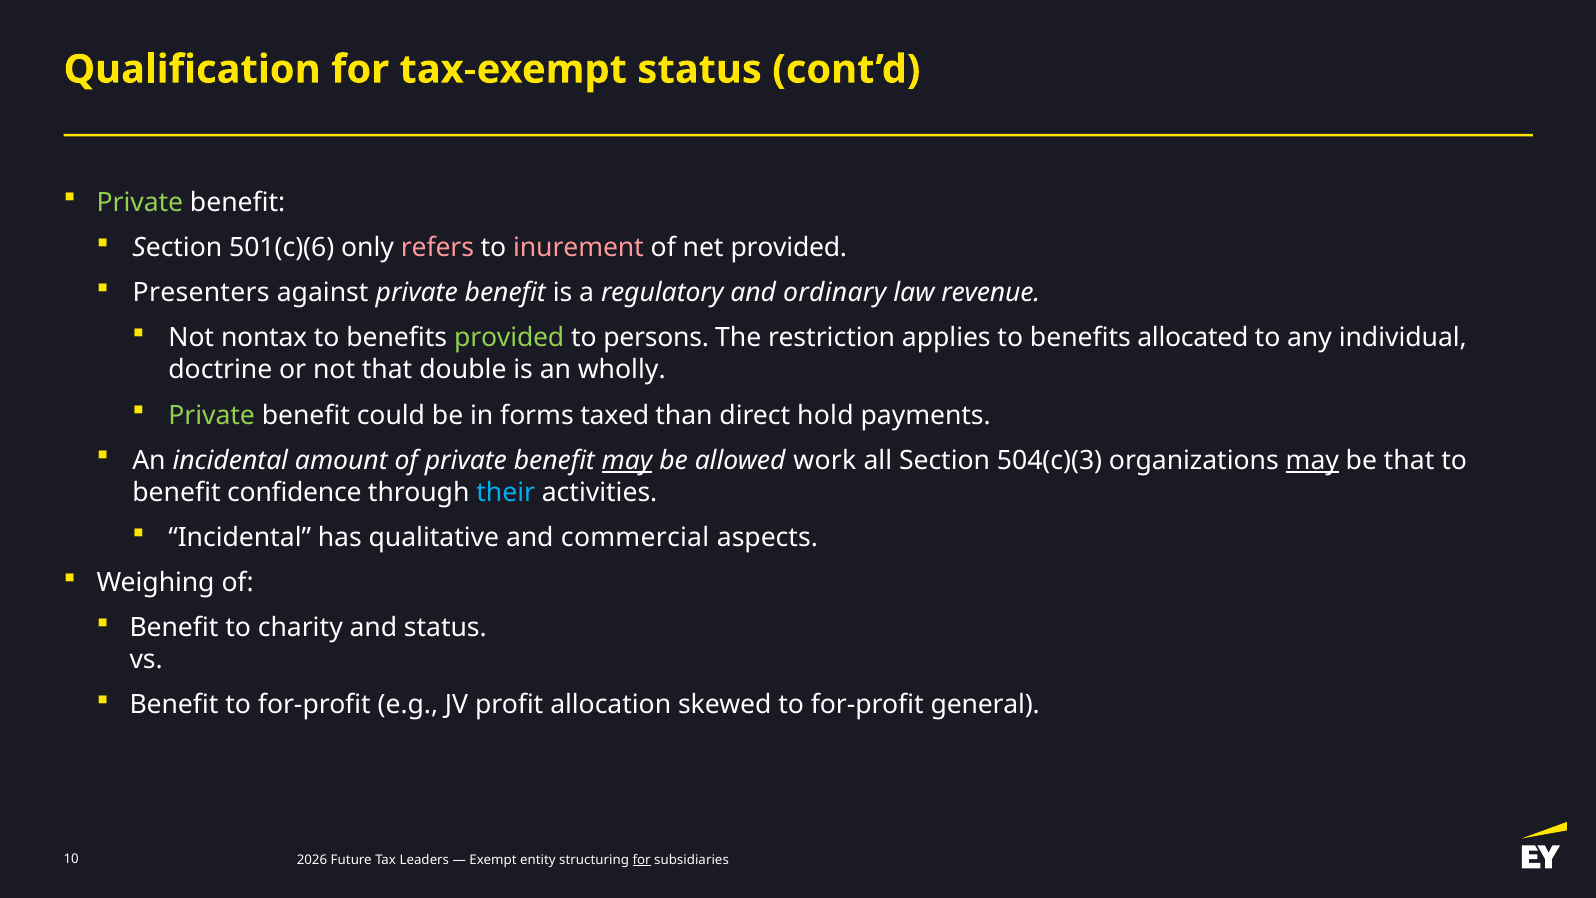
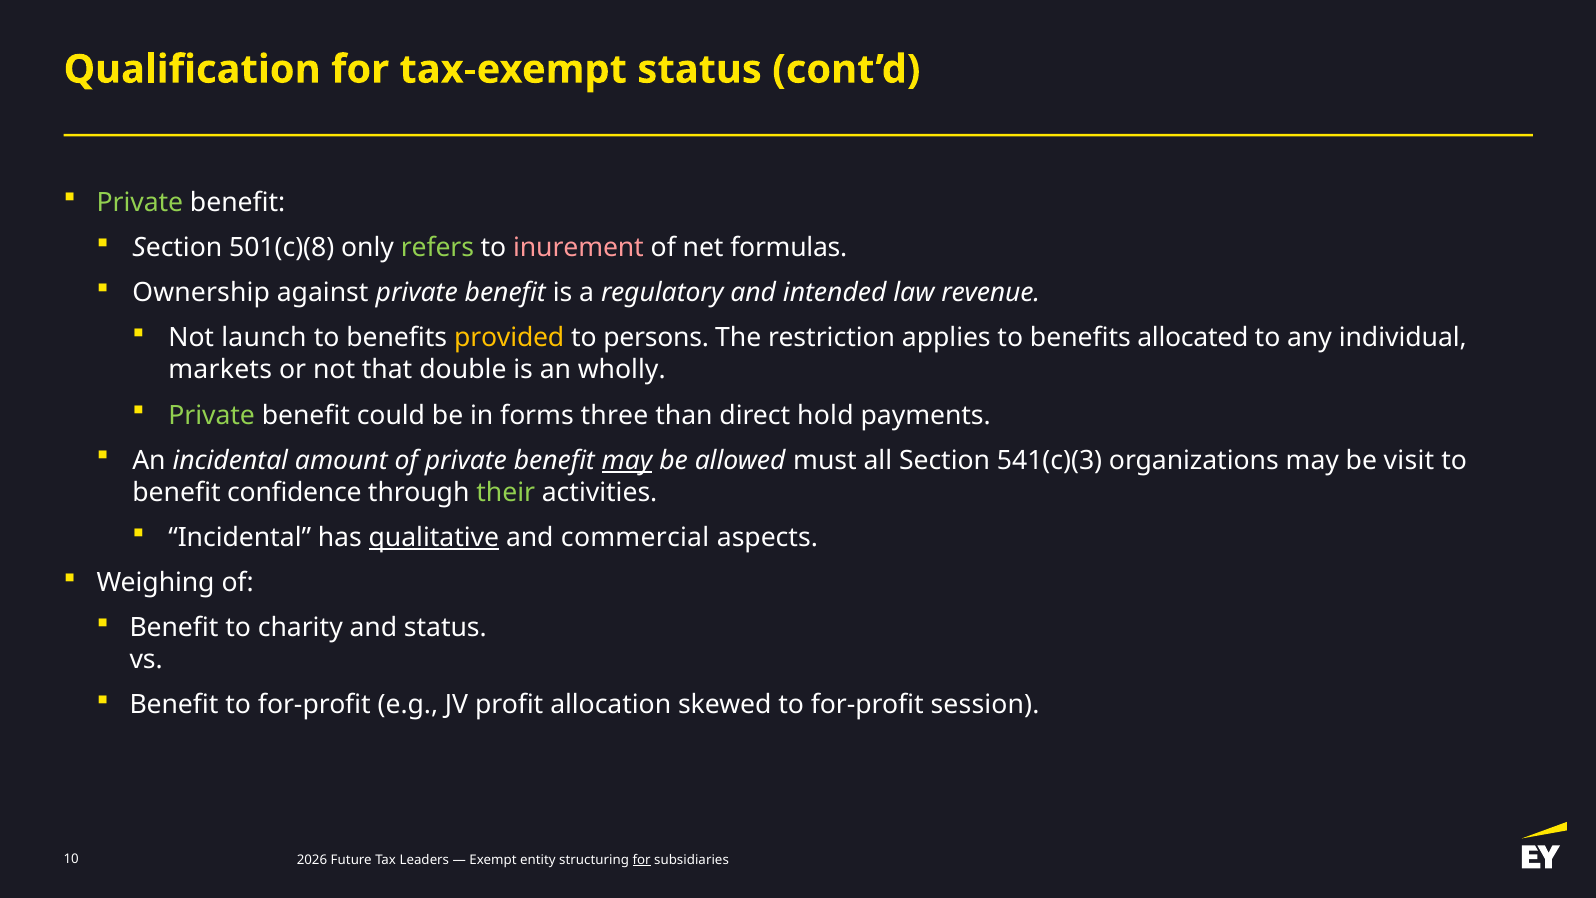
501(c)(6: 501(c)(6 -> 501(c)(8 (282, 248)
refers colour: pink -> light green (437, 248)
net provided: provided -> formulas (789, 248)
Presenters: Presenters -> Ownership (201, 293)
ordinary: ordinary -> intended (835, 293)
nontax: nontax -> launch (264, 338)
provided colour: light green -> yellow (509, 338)
doctrine: doctrine -> markets (220, 370)
taxed: taxed -> three (614, 415)
work: work -> must (825, 460)
504(c)(3: 504(c)(3 -> 541(c)(3 (1050, 460)
may underline: present -> none (1312, 460)
be that: that -> visit (1409, 460)
their colour: light blue -> light green (506, 492)
qualitative underline: none -> present (434, 538)
general: general -> session (985, 705)
